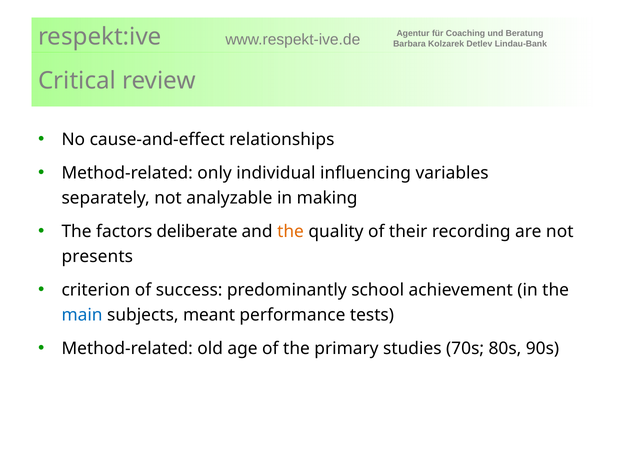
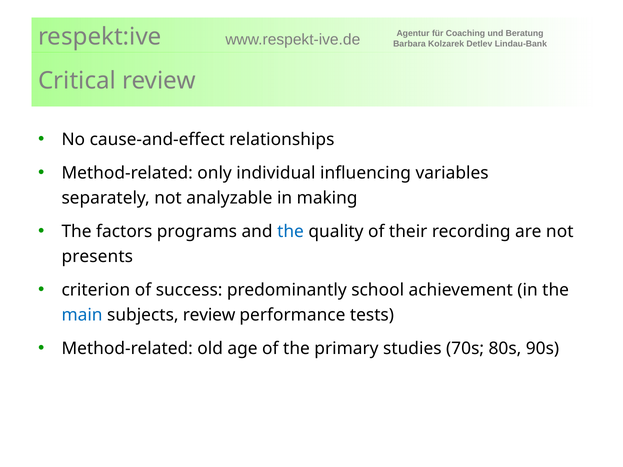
deliberate: deliberate -> programs (197, 232)
the colour: orange -> blue (290, 232)
subjects meant: meant -> review (209, 315)
